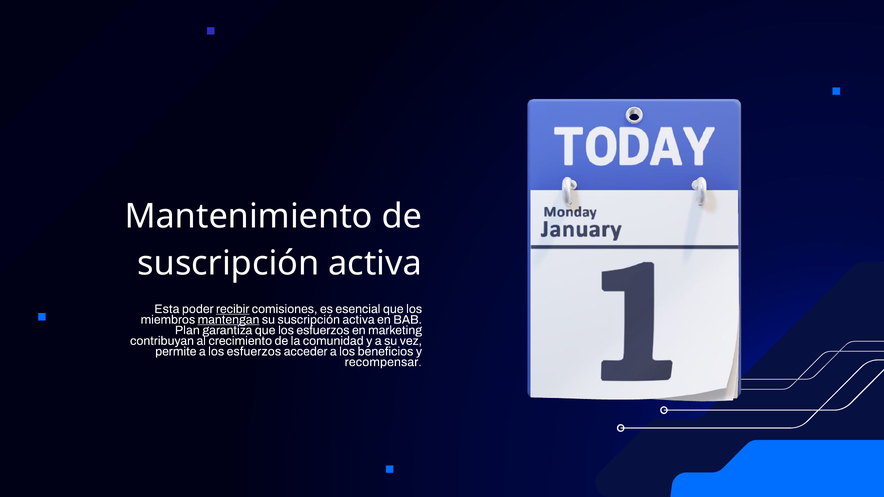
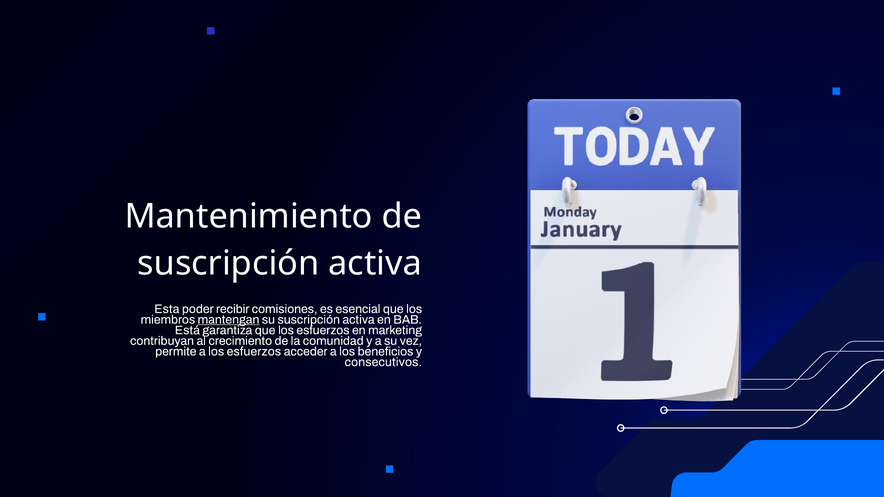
recibir underline: present -> none (233, 309)
Plan: Plan -> Está (187, 330)
recompensar: recompensar -> consecutivos (383, 362)
